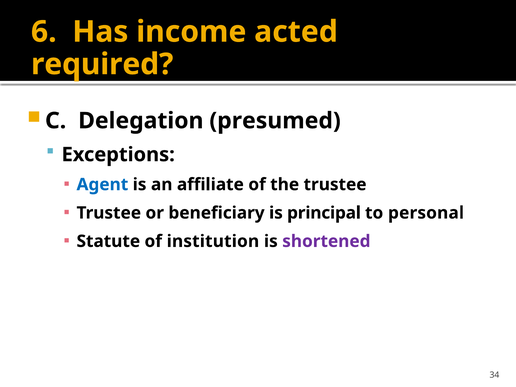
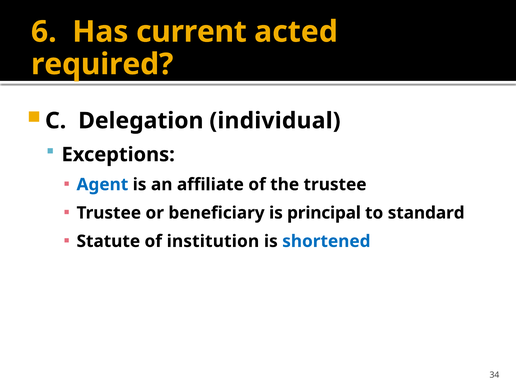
income: income -> current (191, 32)
presumed: presumed -> individual (275, 121)
personal: personal -> standard (426, 213)
shortened colour: purple -> blue (326, 241)
